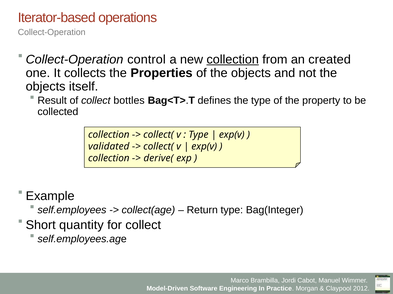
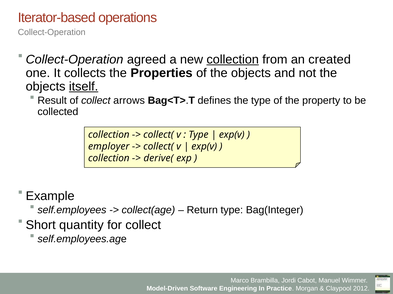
control: control -> agreed (147, 60)
itself underline: none -> present (84, 87)
bottles: bottles -> arrows (129, 101)
validated: validated -> employer (109, 147)
